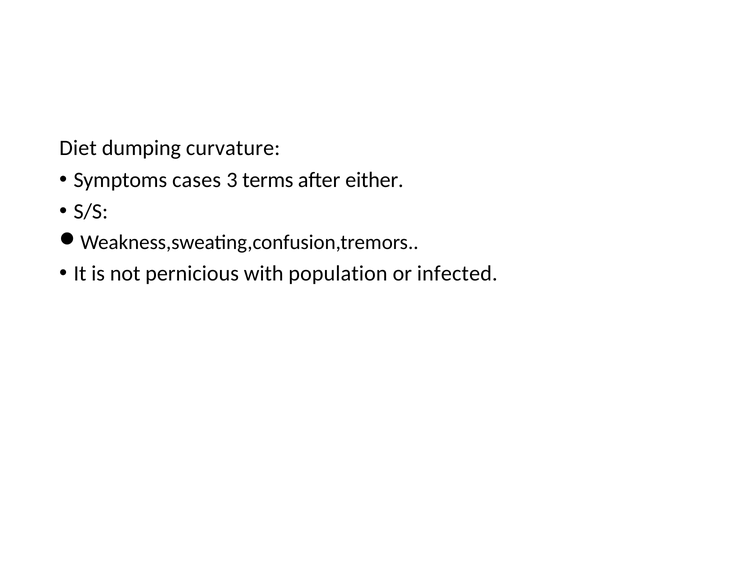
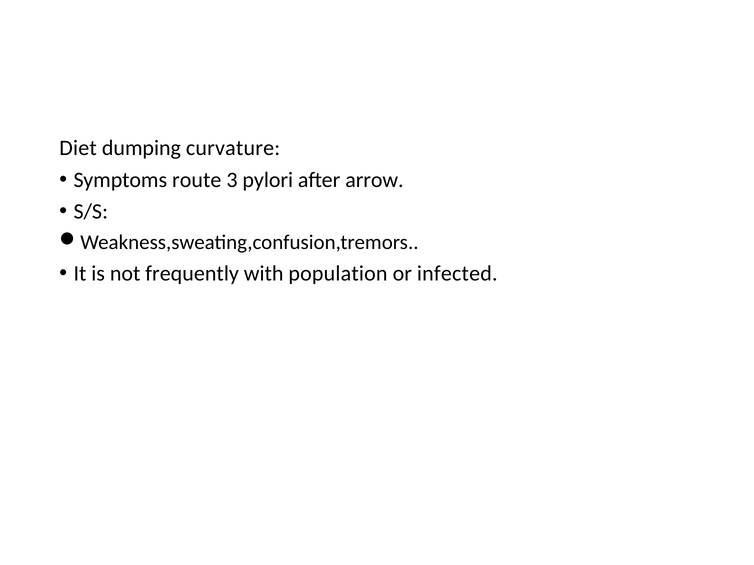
cases: cases -> route (197, 180)
terms: terms -> pylori (268, 180)
either: either -> arrow (374, 180)
pernicious: pernicious -> frequently (192, 274)
